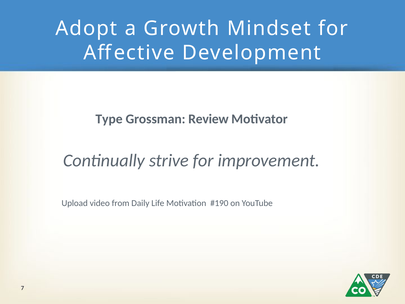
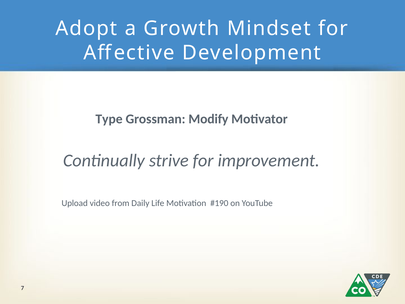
Review: Review -> Modify (208, 119)
